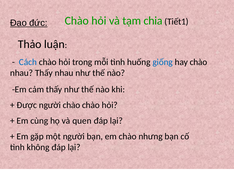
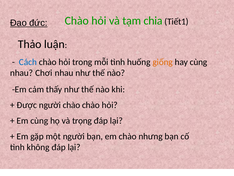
giống colour: blue -> orange (163, 62)
hay chào: chào -> cùng (198, 62)
nhau Thấy: Thấy -> Chơi (44, 73)
quen: quen -> trọng (82, 120)
